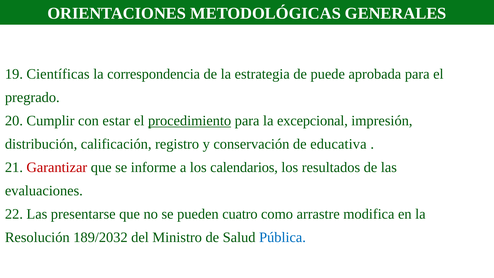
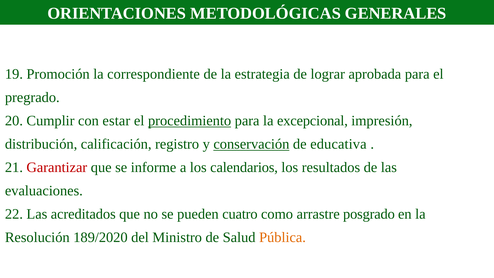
Científicas: Científicas -> Promoción (58, 74)
correspondencia: correspondencia -> correspondiente (154, 74)
puede: puede -> lograr (328, 74)
conservación underline: none -> present (251, 144)
presentarse: presentarse -> acreditados (83, 214)
modifica: modifica -> posgrado (369, 214)
189/2032: 189/2032 -> 189/2020 (100, 237)
Pública colour: blue -> orange (282, 237)
